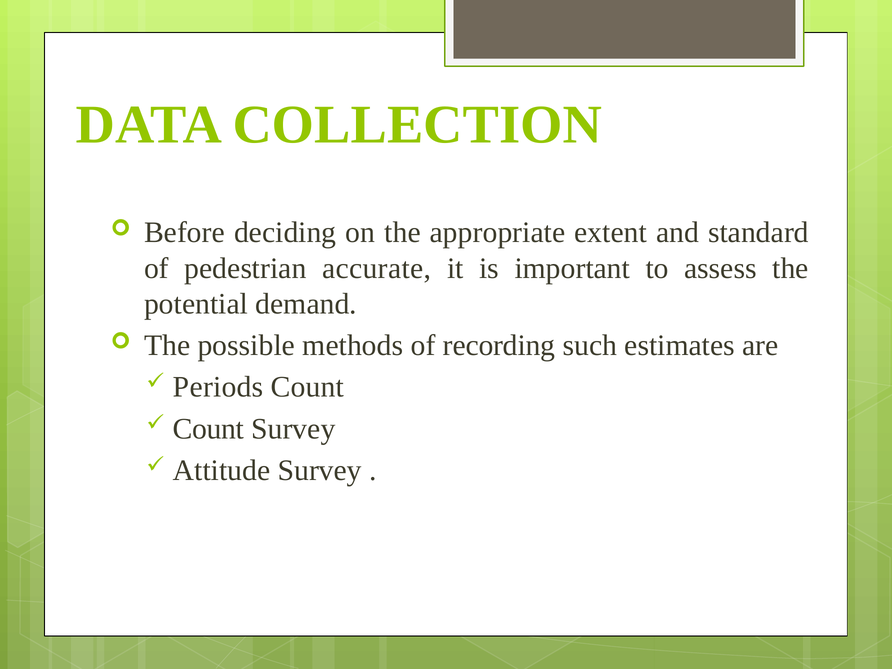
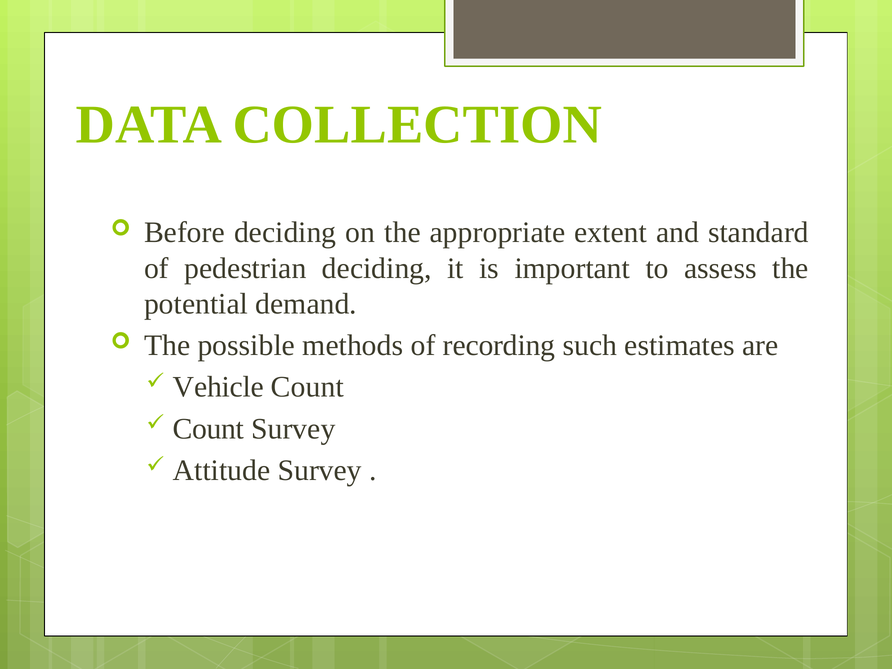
pedestrian accurate: accurate -> deciding (377, 268)
Periods: Periods -> Vehicle (218, 387)
